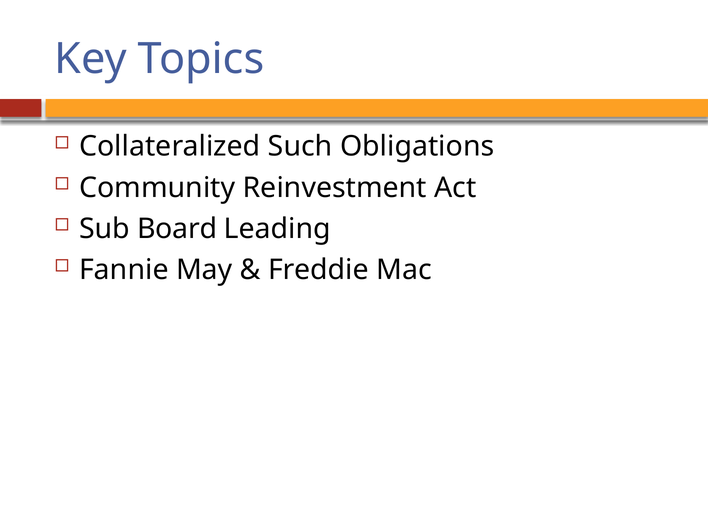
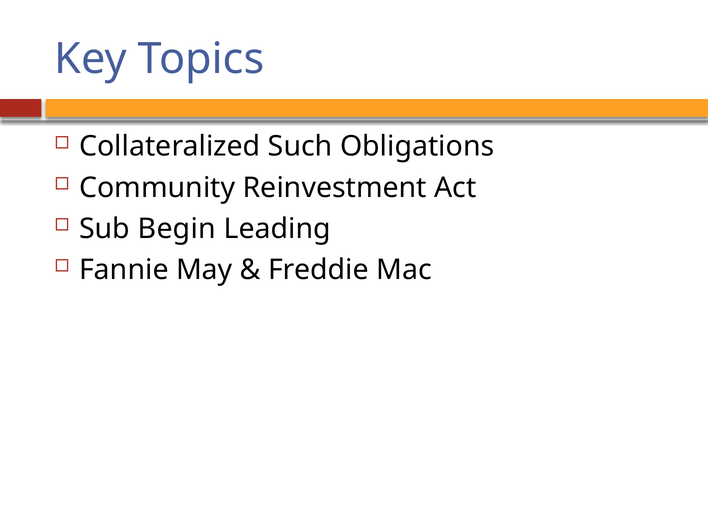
Board: Board -> Begin (177, 229)
